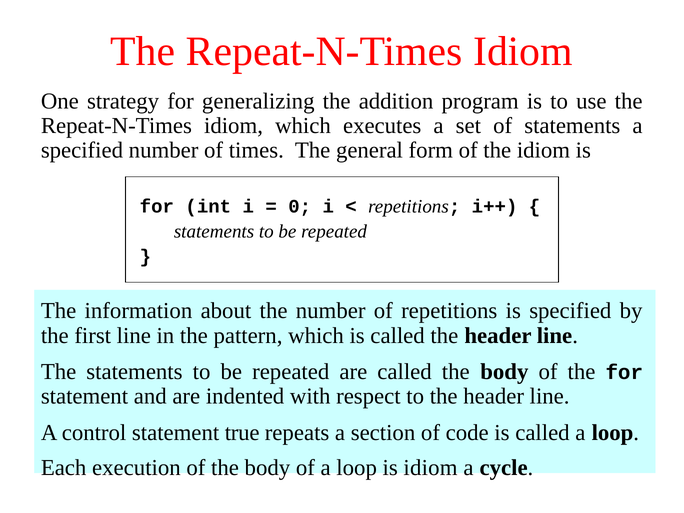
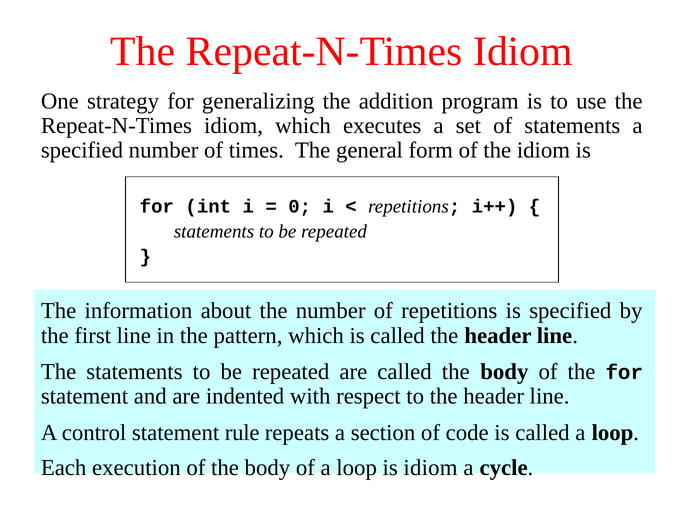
true: true -> rule (242, 433)
